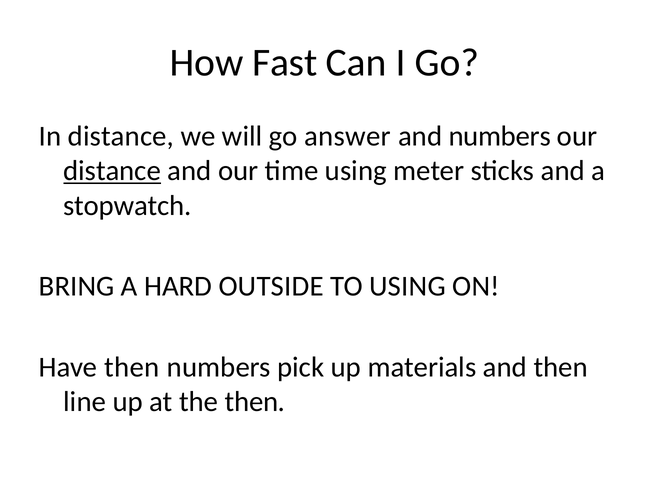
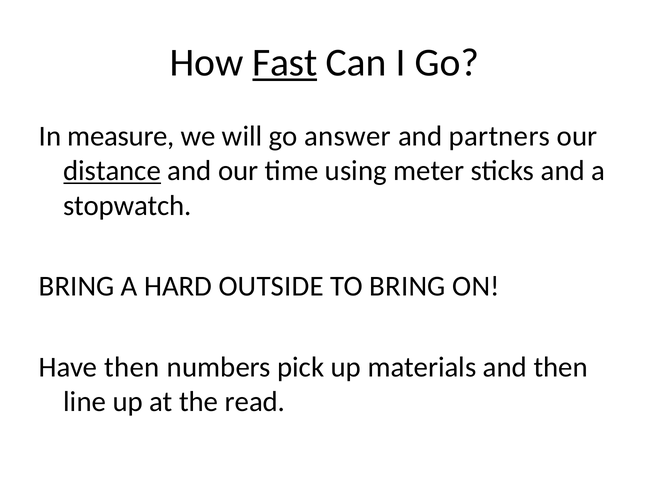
Fast underline: none -> present (285, 63)
In distance: distance -> measure (121, 136)
and numbers: numbers -> partners (499, 136)
TO USING: USING -> BRING (407, 286)
the then: then -> read (255, 402)
